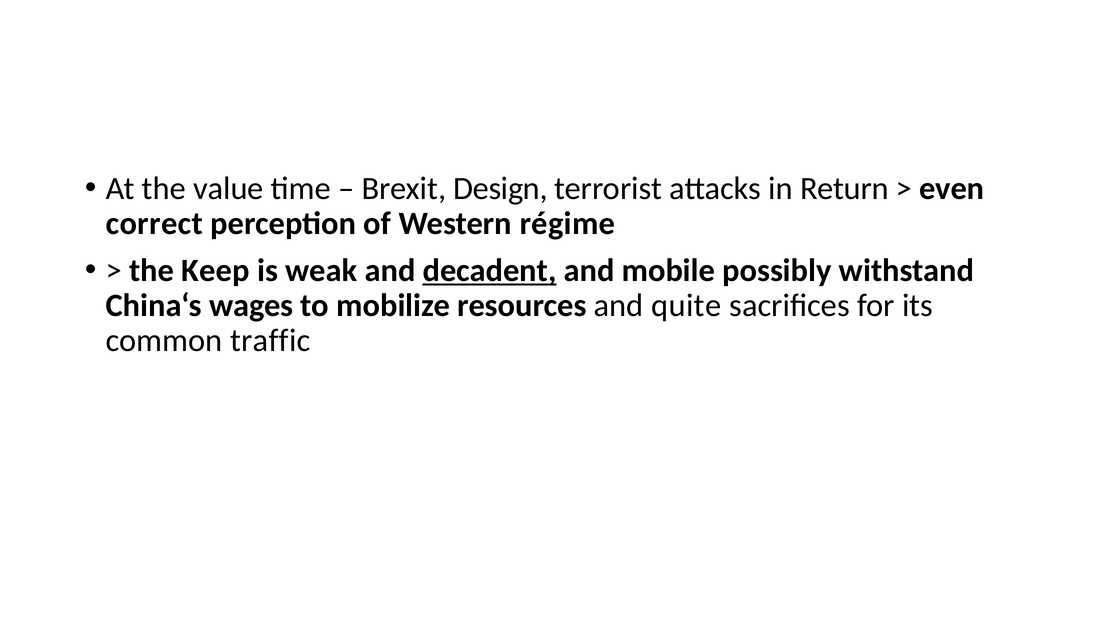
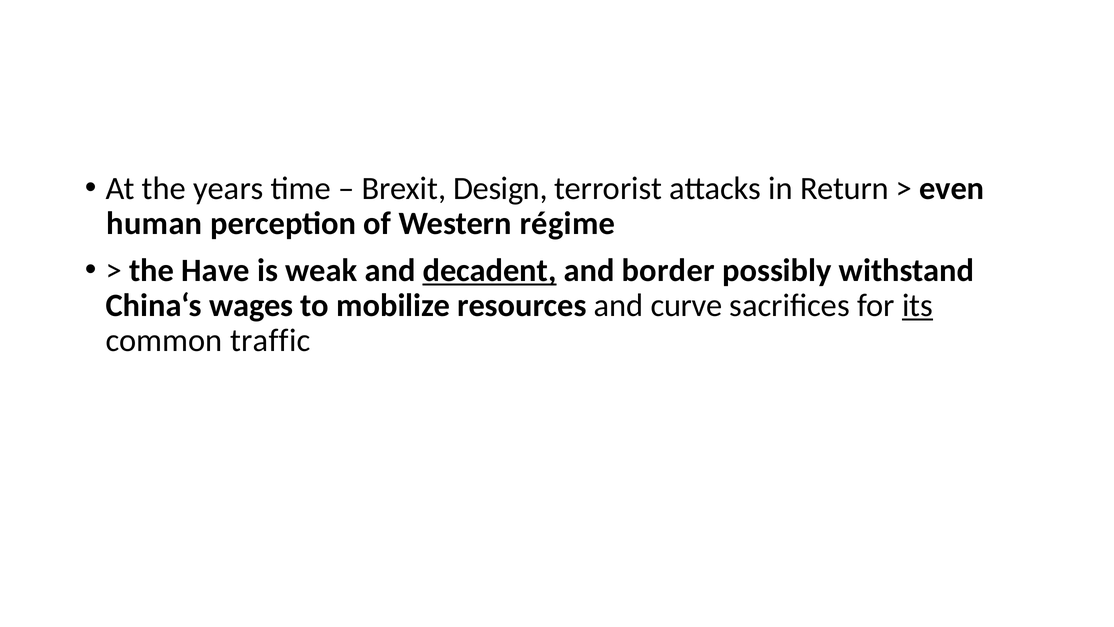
value: value -> years (228, 188)
correct: correct -> human (154, 223)
Keep: Keep -> Have (216, 270)
mobile: mobile -> border (668, 270)
quite: quite -> curve (687, 305)
its underline: none -> present (917, 305)
